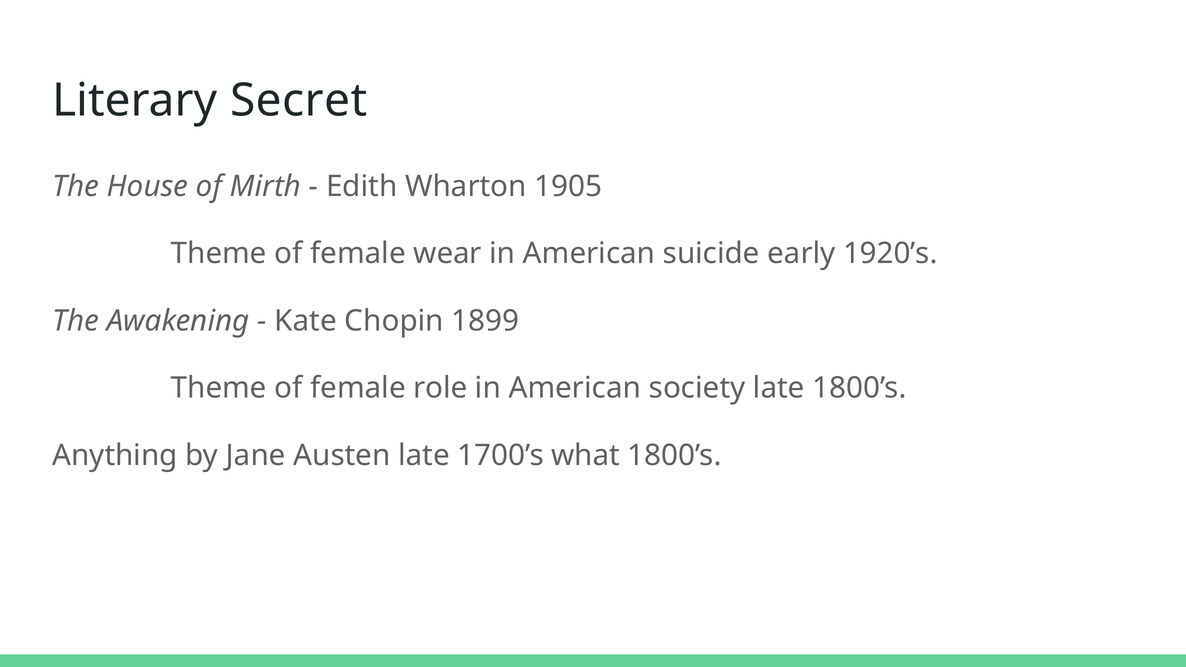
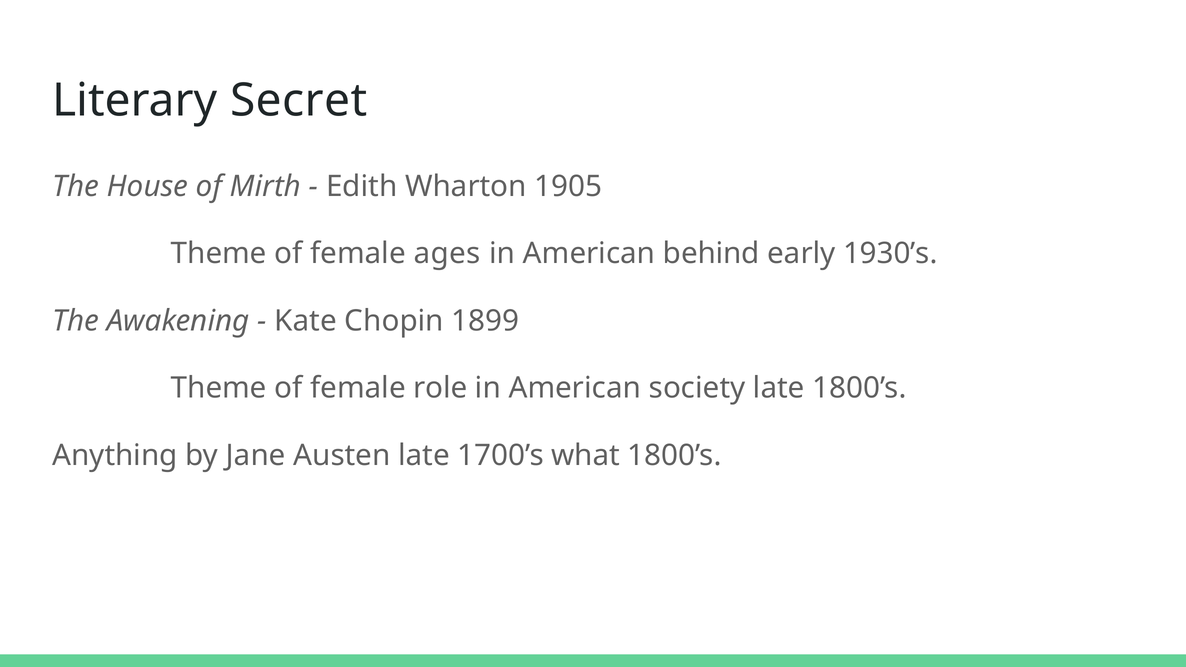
wear: wear -> ages (447, 254)
suicide: suicide -> behind (711, 254)
1920’s: 1920’s -> 1930’s (890, 254)
